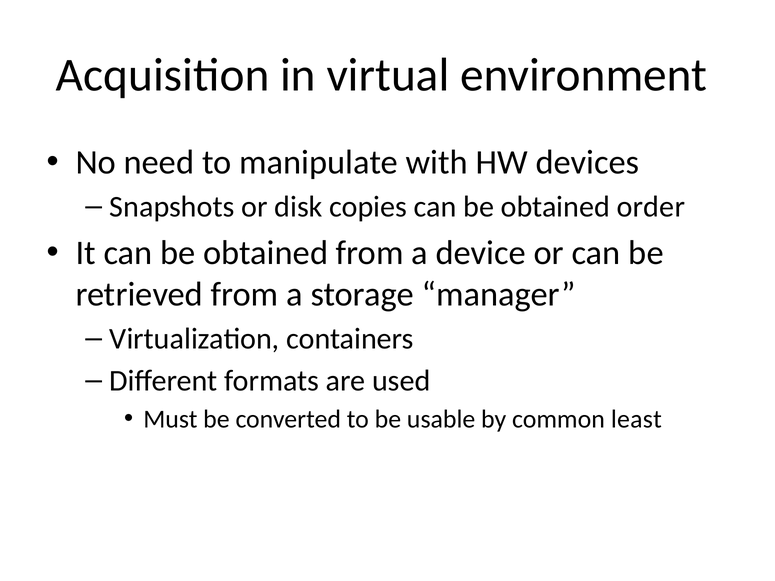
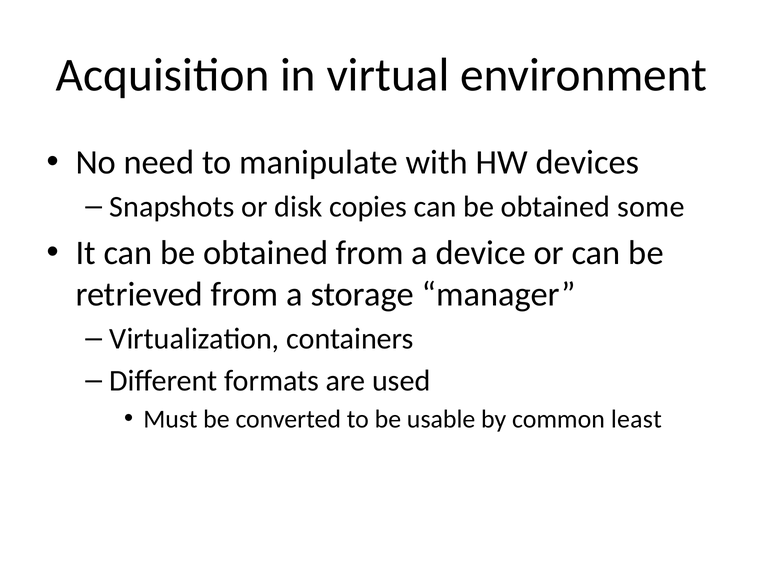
order: order -> some (651, 207)
